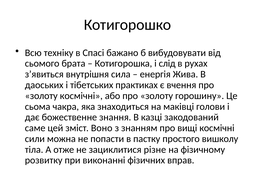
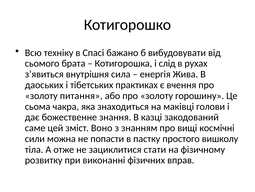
золоту космічні: космічні -> питання (81, 95)
різне: різне -> стати (155, 149)
